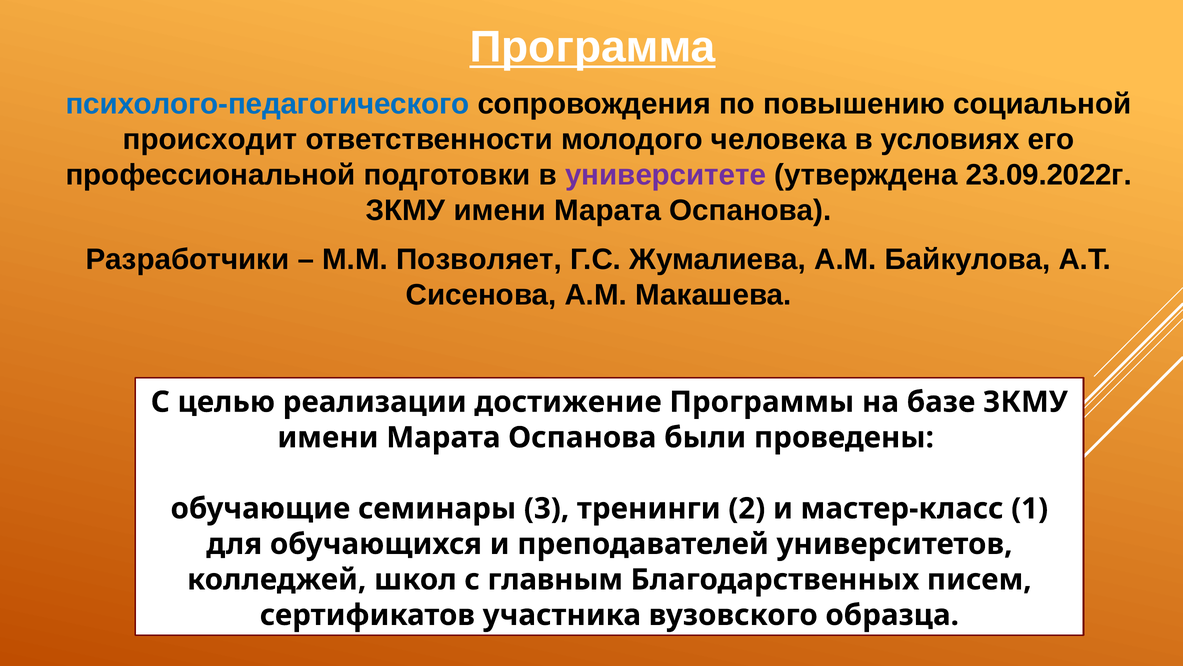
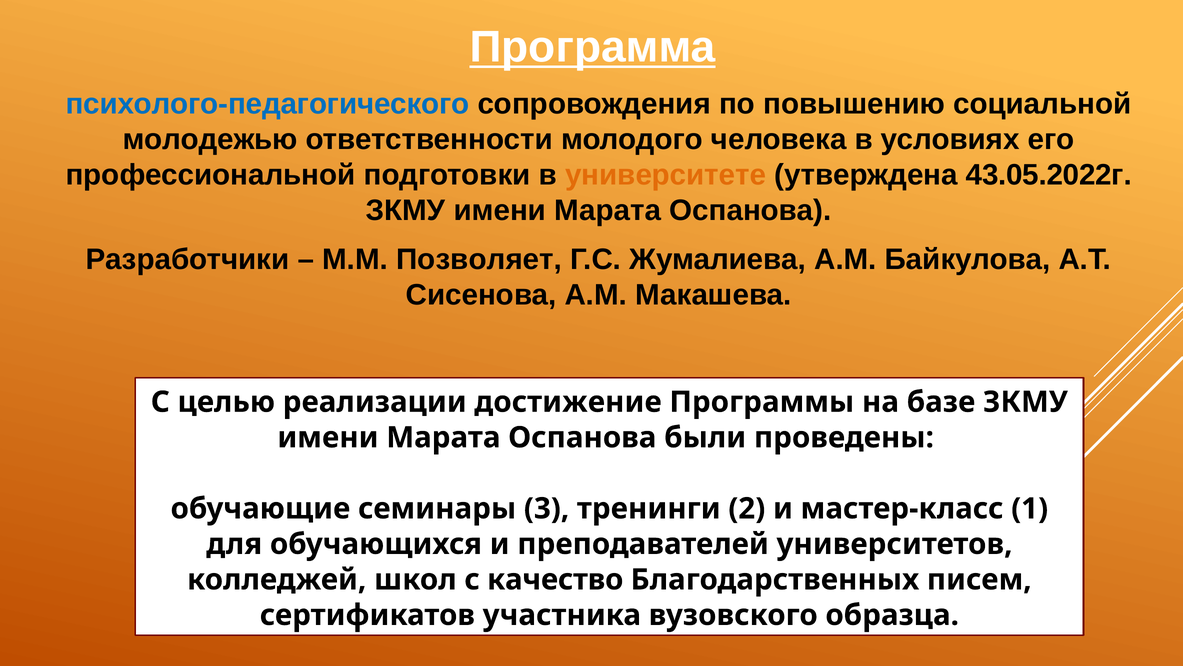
происходит: происходит -> молодежью (210, 139)
университете colour: purple -> orange (666, 175)
23.09.2022г: 23.09.2022г -> 43.05.2022г (1049, 175)
главным: главным -> качество (555, 579)
